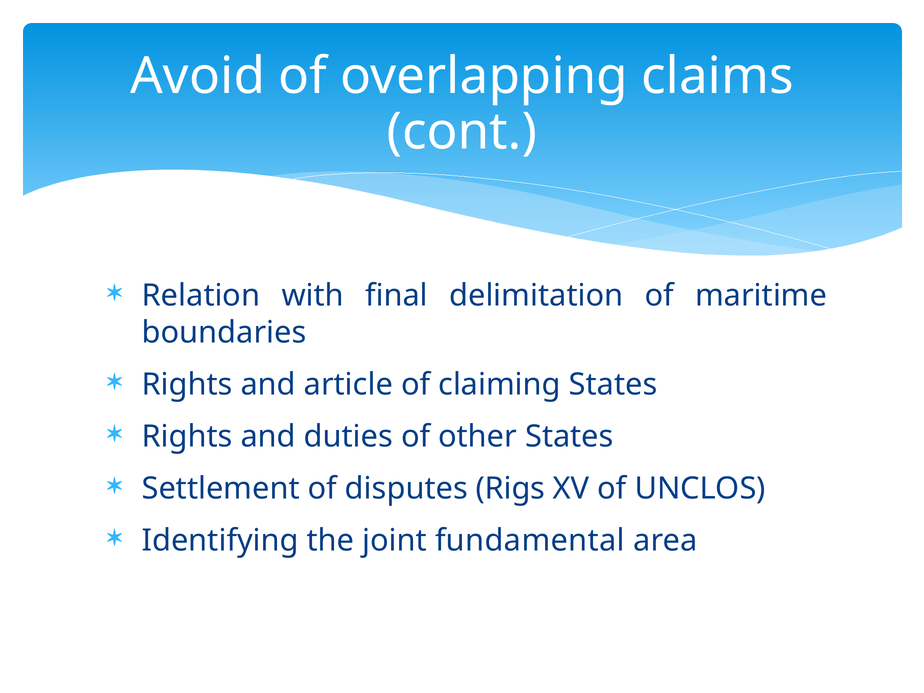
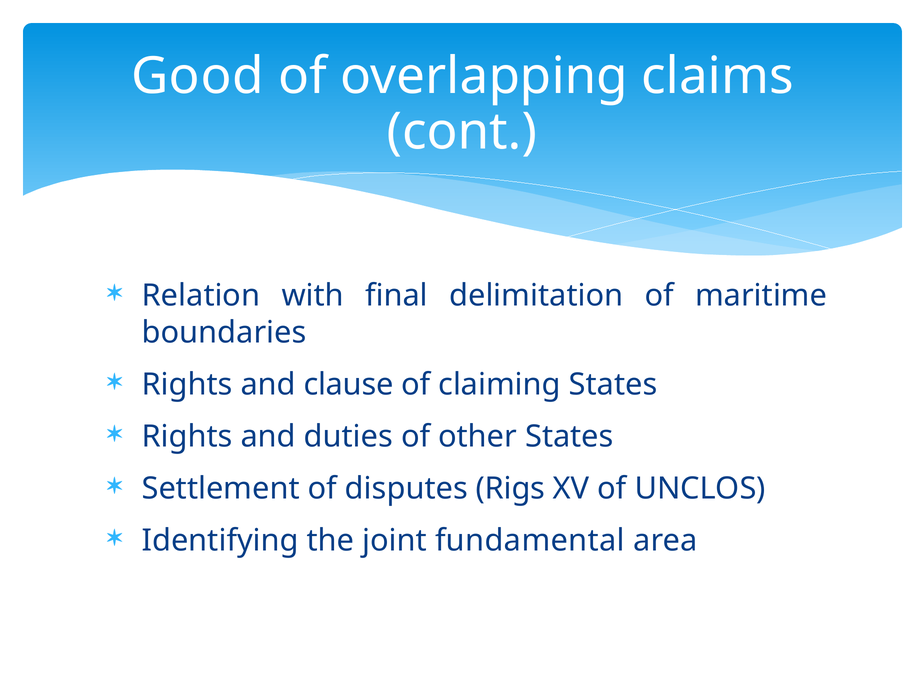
Avoid: Avoid -> Good (197, 76)
article: article -> clause (349, 385)
